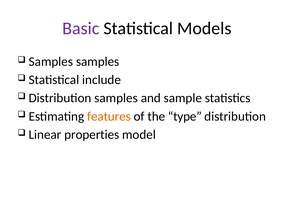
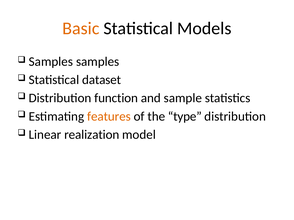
Basic colour: purple -> orange (81, 28)
include: include -> dataset (102, 80)
Distribution samples: samples -> function (116, 98)
properties: properties -> realization (92, 135)
